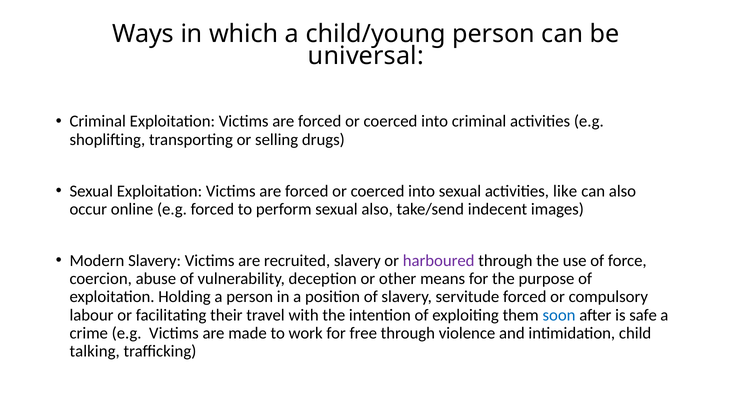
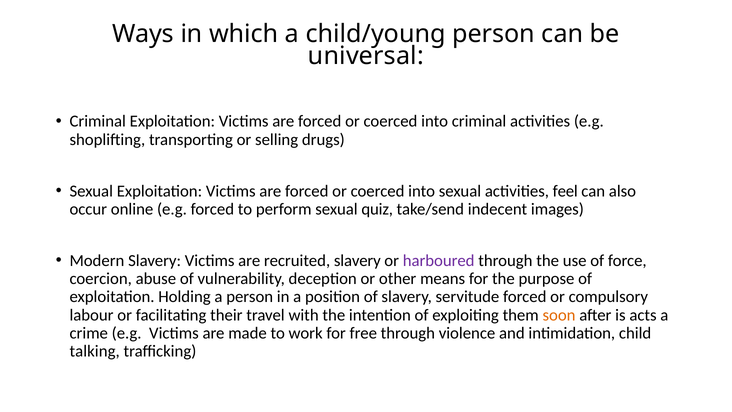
like: like -> feel (565, 191)
sexual also: also -> quiz (377, 209)
soon colour: blue -> orange (559, 315)
safe: safe -> acts (643, 315)
